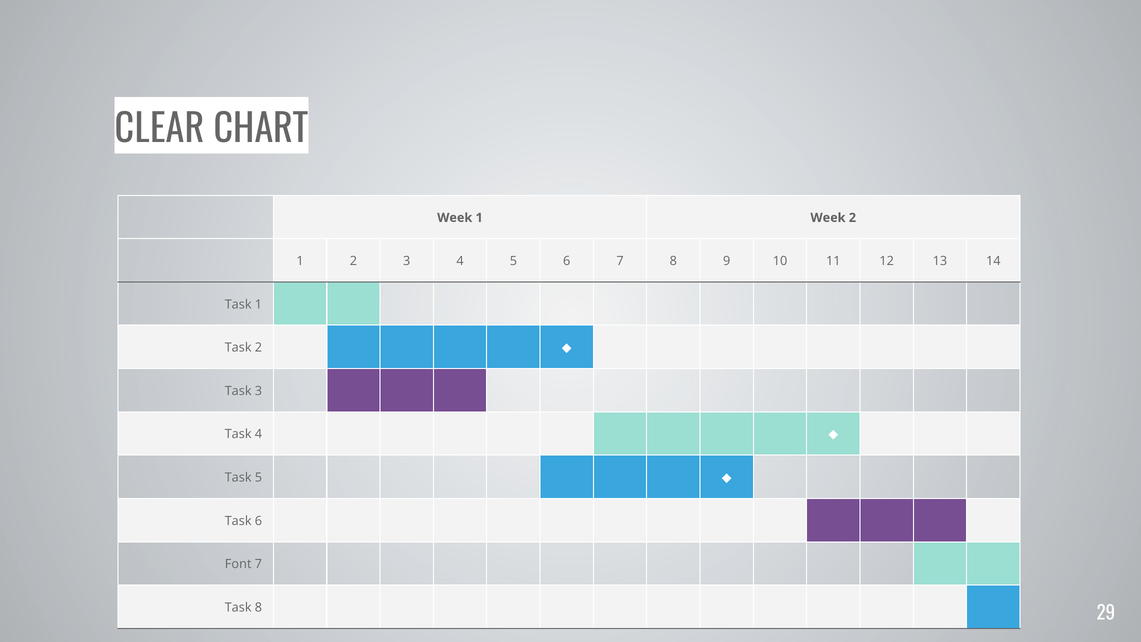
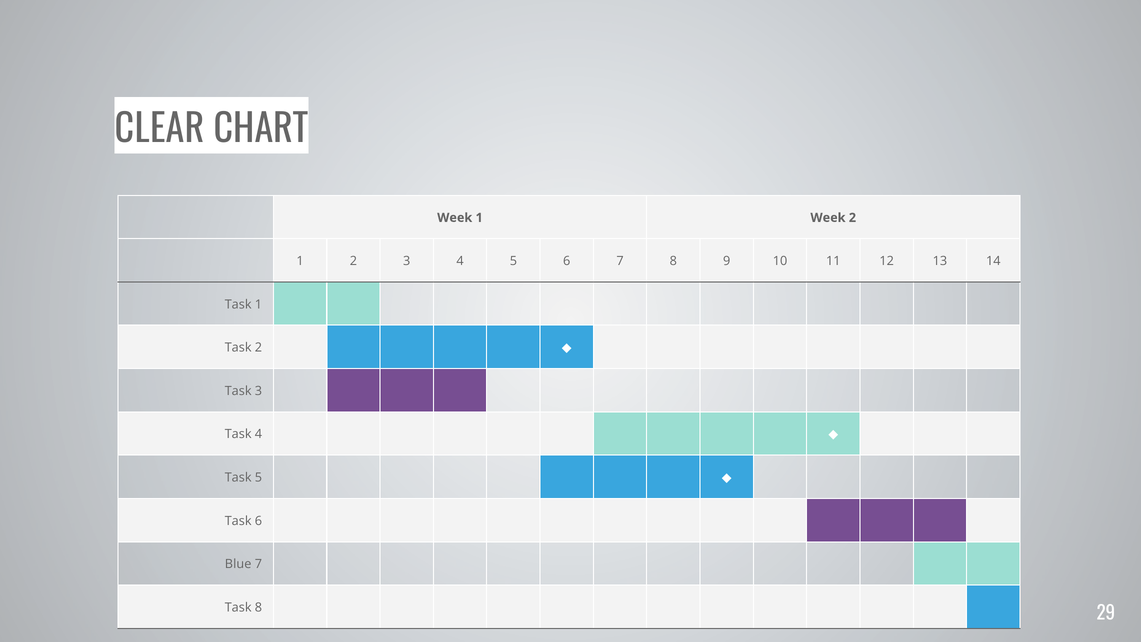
Font: Font -> Blue (238, 564)
